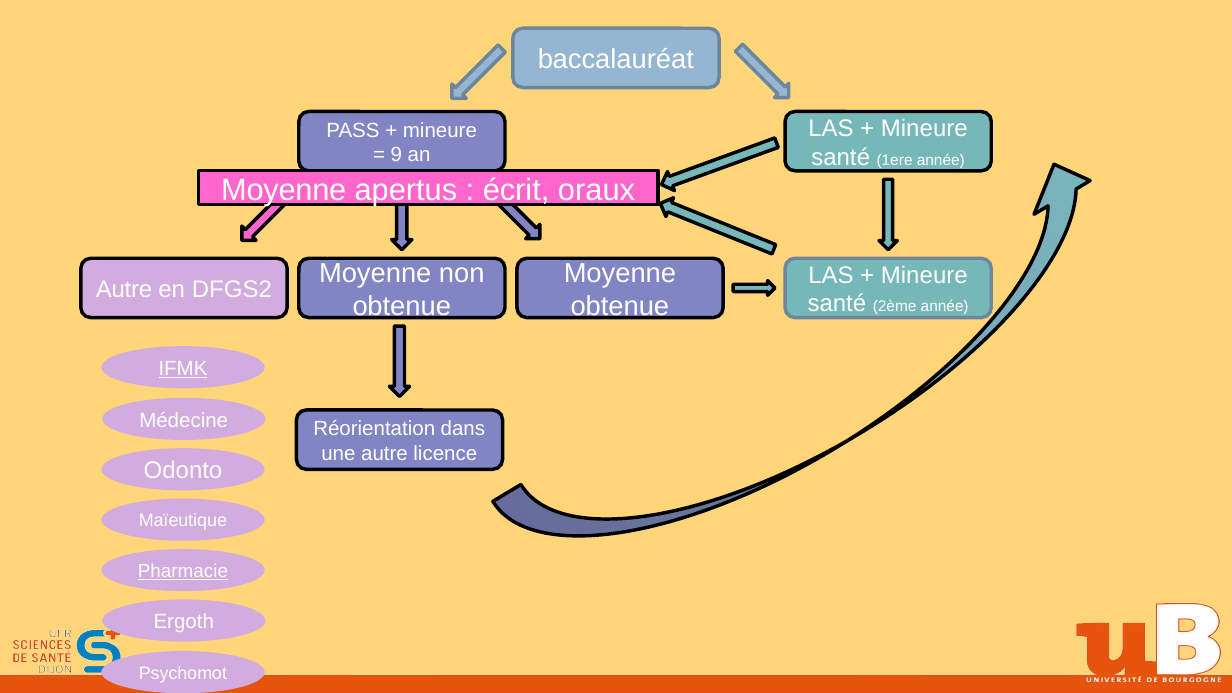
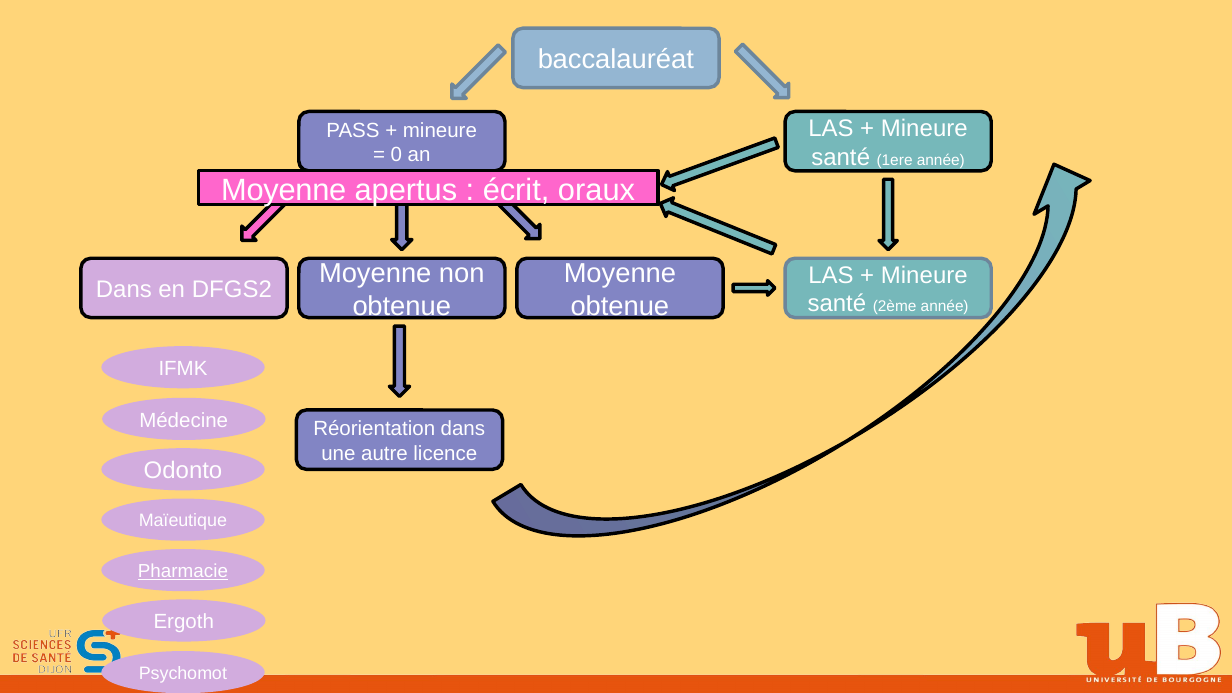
9: 9 -> 0 (396, 155)
Autre: Autre -> Dans (124, 290)
IFMK underline: present -> none (183, 369)
